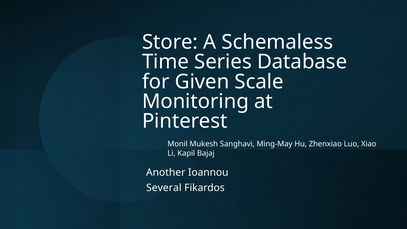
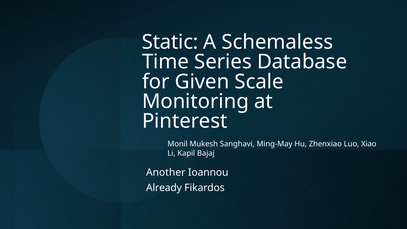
Store: Store -> Static (170, 42)
Several: Several -> Already (164, 188)
